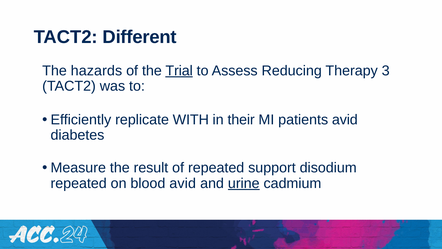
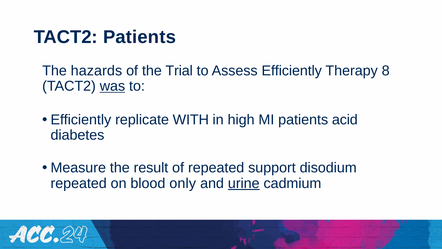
TACT2 Different: Different -> Patients (139, 37)
Trial underline: present -> none (179, 71)
Assess Reducing: Reducing -> Efficiently (292, 71)
3: 3 -> 8 (386, 71)
was underline: none -> present (112, 86)
their: their -> high (241, 120)
patients avid: avid -> acid (345, 120)
blood avid: avid -> only (183, 183)
